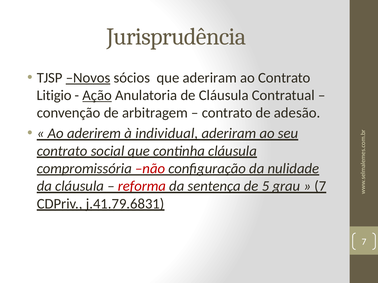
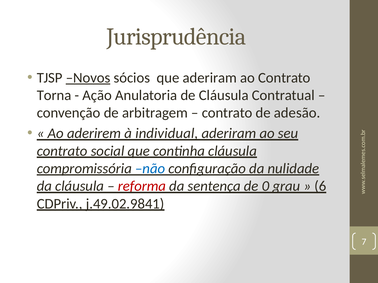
Litigio: Litigio -> Torna (54, 95)
Ação underline: present -> none (97, 95)
não colour: red -> blue (150, 169)
5: 5 -> 0 (266, 186)
7: 7 -> 6 (320, 186)
j.41.79.6831: j.41.79.6831 -> j.49.02.9841 (125, 204)
